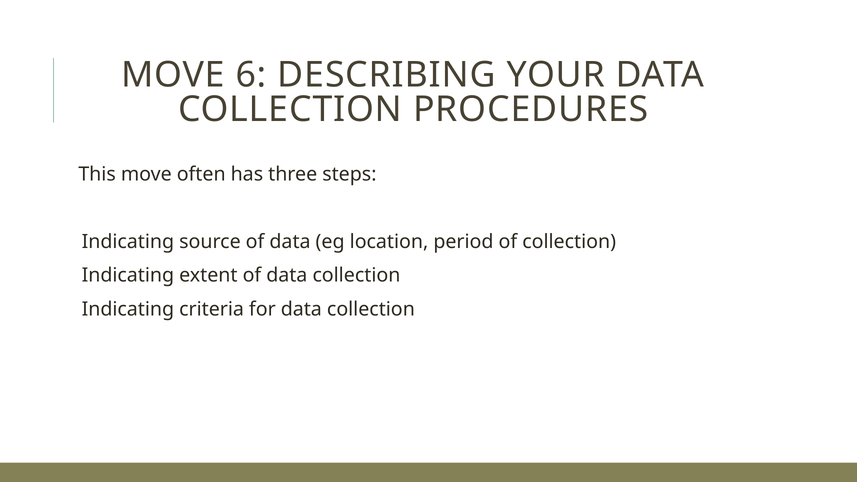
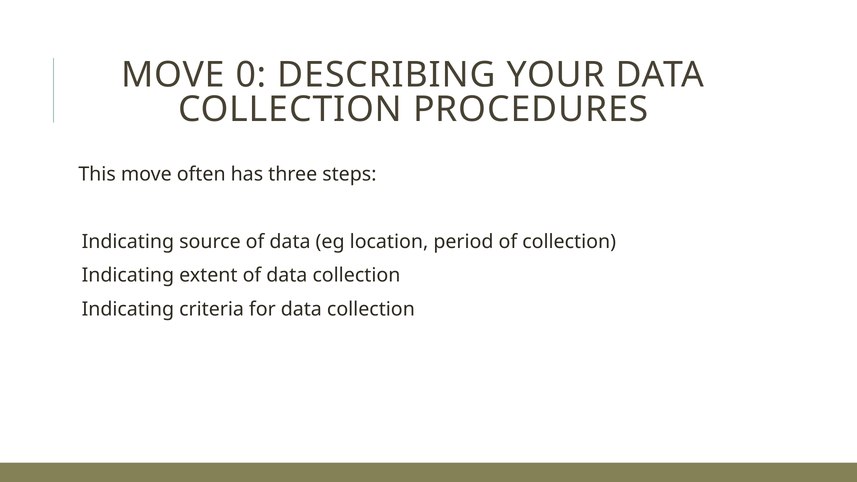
6: 6 -> 0 (251, 75)
